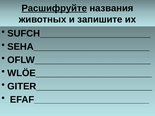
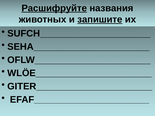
запишите underline: none -> present (100, 20)
